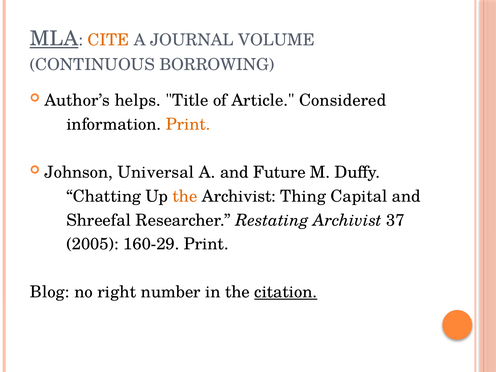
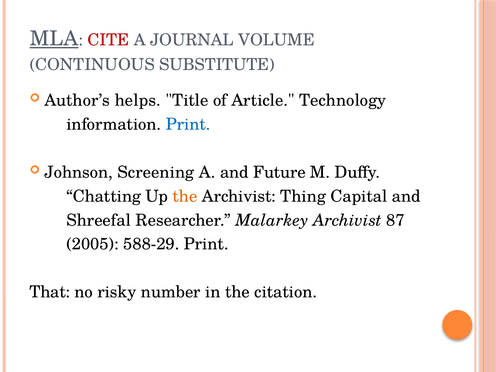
CITE colour: orange -> red (108, 40)
BORROWING: BORROWING -> SUBSTITUTE (217, 65)
Considered: Considered -> Technology (343, 100)
Print colour: orange -> blue (188, 124)
Universal: Universal -> Screening (156, 172)
Restating: Restating -> Malarkey (272, 220)
37: 37 -> 87 (396, 220)
160-29: 160-29 -> 588-29 (151, 244)
Blog: Blog -> That (50, 292)
right: right -> risky (117, 292)
citation underline: present -> none (286, 292)
